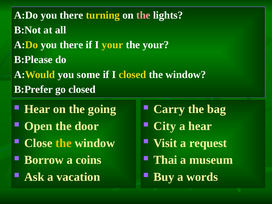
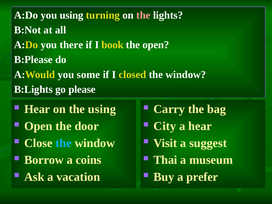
there: there -> using (72, 15)
I your: your -> book (113, 45)
the your: your -> open (156, 45)
B:Prefer: B:Prefer -> B:Lights (33, 89)
go closed: closed -> please (82, 89)
the going: going -> using (102, 109)
the colour: yellow -> light blue (64, 143)
request: request -> suggest (208, 143)
words: words -> prefer (202, 177)
